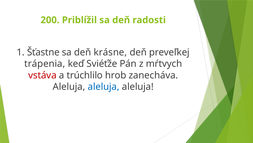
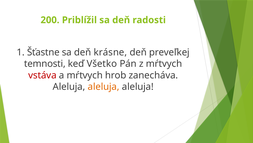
trápenia: trápenia -> temnosti (45, 64)
Sviéťže: Sviéťže -> Všetko (102, 64)
a trúchlilo: trúchlilo -> mŕtvych (85, 75)
aleluja colour: blue -> orange (104, 86)
